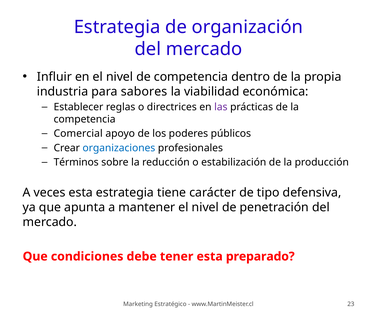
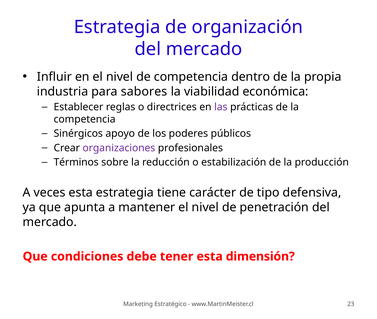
Comercial: Comercial -> Sinérgicos (78, 134)
organizaciones colour: blue -> purple (119, 148)
preparado: preparado -> dimensión (260, 256)
